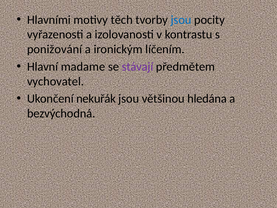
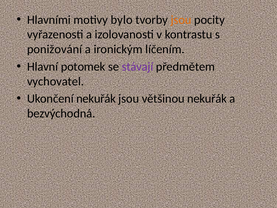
těch: těch -> bylo (122, 20)
jsou colour: blue -> orange (181, 20)
madame: madame -> potomek (83, 67)
většinou hledána: hledána -> nekuřák (207, 99)
